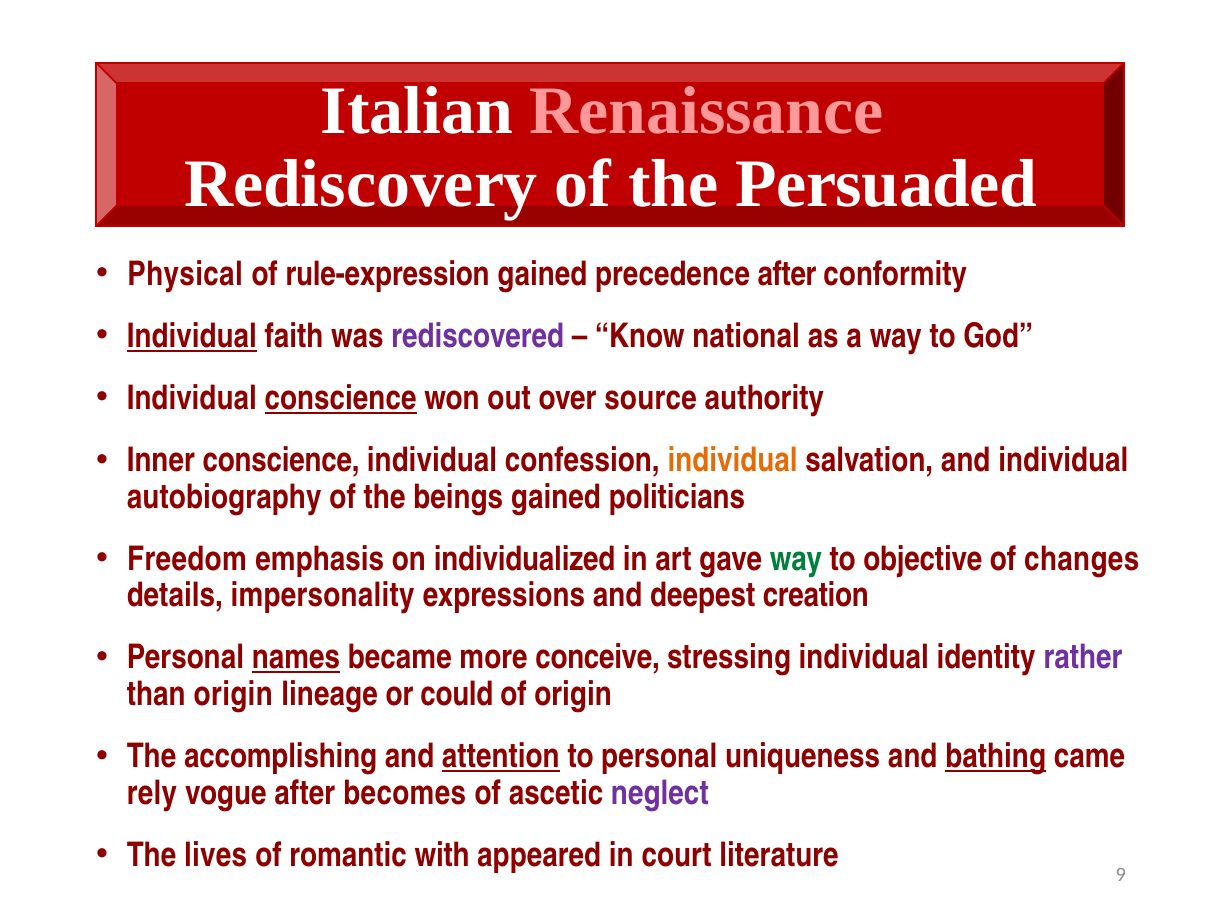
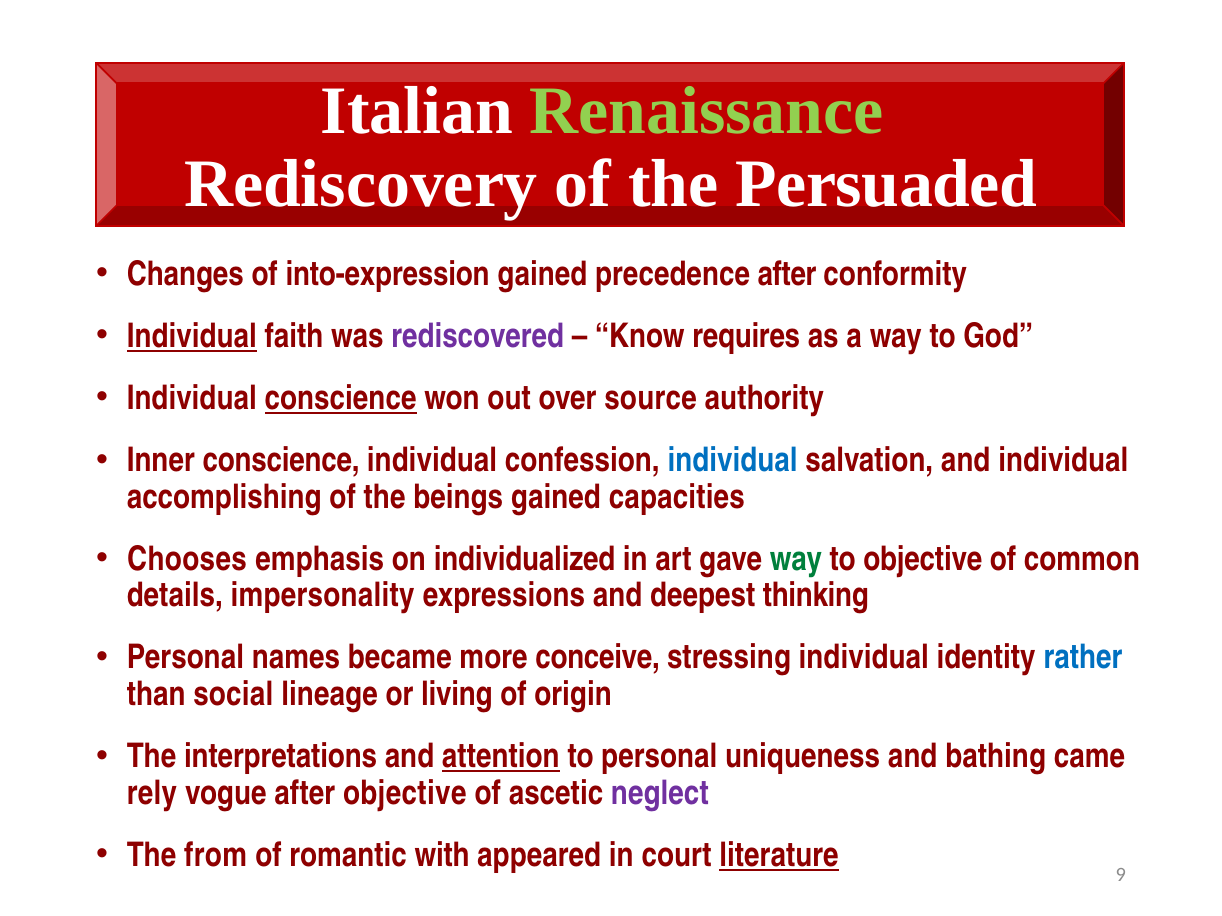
Renaissance colour: pink -> light green (707, 111)
Physical: Physical -> Changes (185, 274)
rule-expression: rule-expression -> into-expression (388, 274)
national: national -> requires (746, 336)
individual colour: orange -> blue (733, 460)
autobiography: autobiography -> accomplishing (224, 497)
politicians: politicians -> capacities (677, 497)
Freedom: Freedom -> Chooses (187, 559)
changes: changes -> common (1082, 559)
creation: creation -> thinking (816, 596)
names underline: present -> none (296, 658)
rather colour: purple -> blue (1083, 658)
than origin: origin -> social (233, 695)
could: could -> living (457, 695)
accomplishing: accomplishing -> interpretations (281, 757)
bathing underline: present -> none (996, 757)
after becomes: becomes -> objective (405, 793)
lives: lives -> from (216, 856)
literature underline: none -> present (779, 856)
